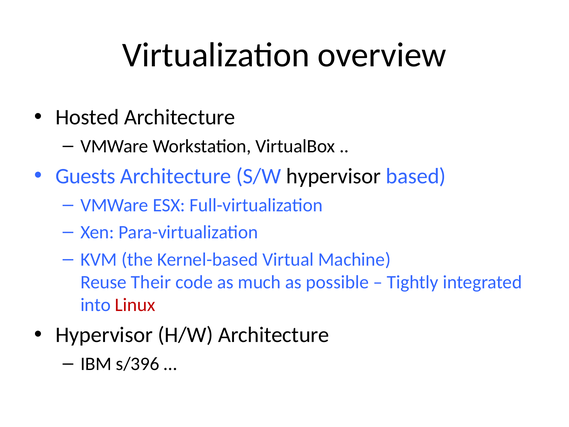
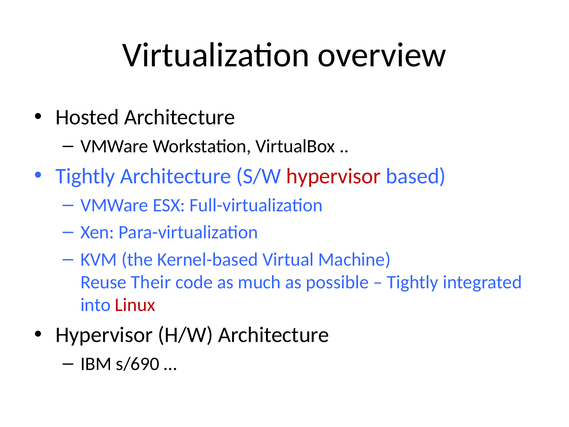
Guests: Guests -> Tightly (85, 176)
hypervisor colour: black -> red (334, 176)
s/396: s/396 -> s/690 (138, 364)
